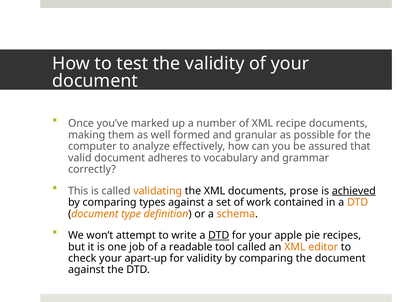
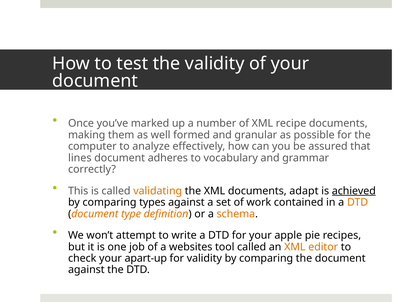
valid: valid -> lines (80, 158)
prose: prose -> adapt (304, 191)
DTD underline: present -> none (219, 235)
readable: readable -> websites (191, 246)
